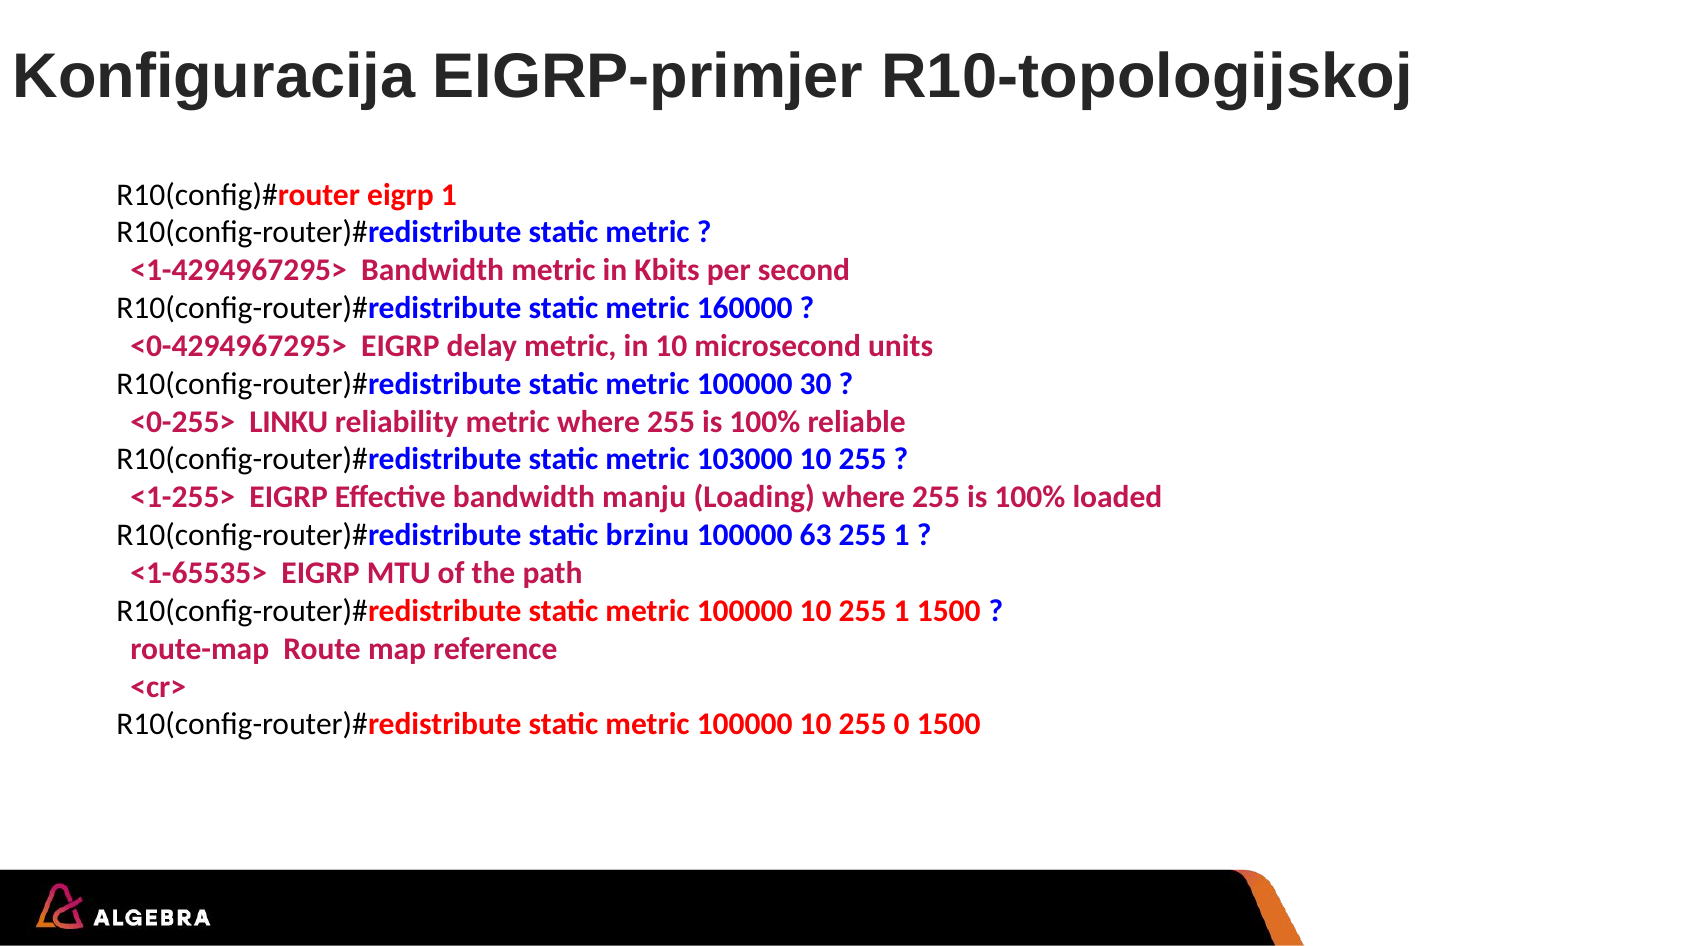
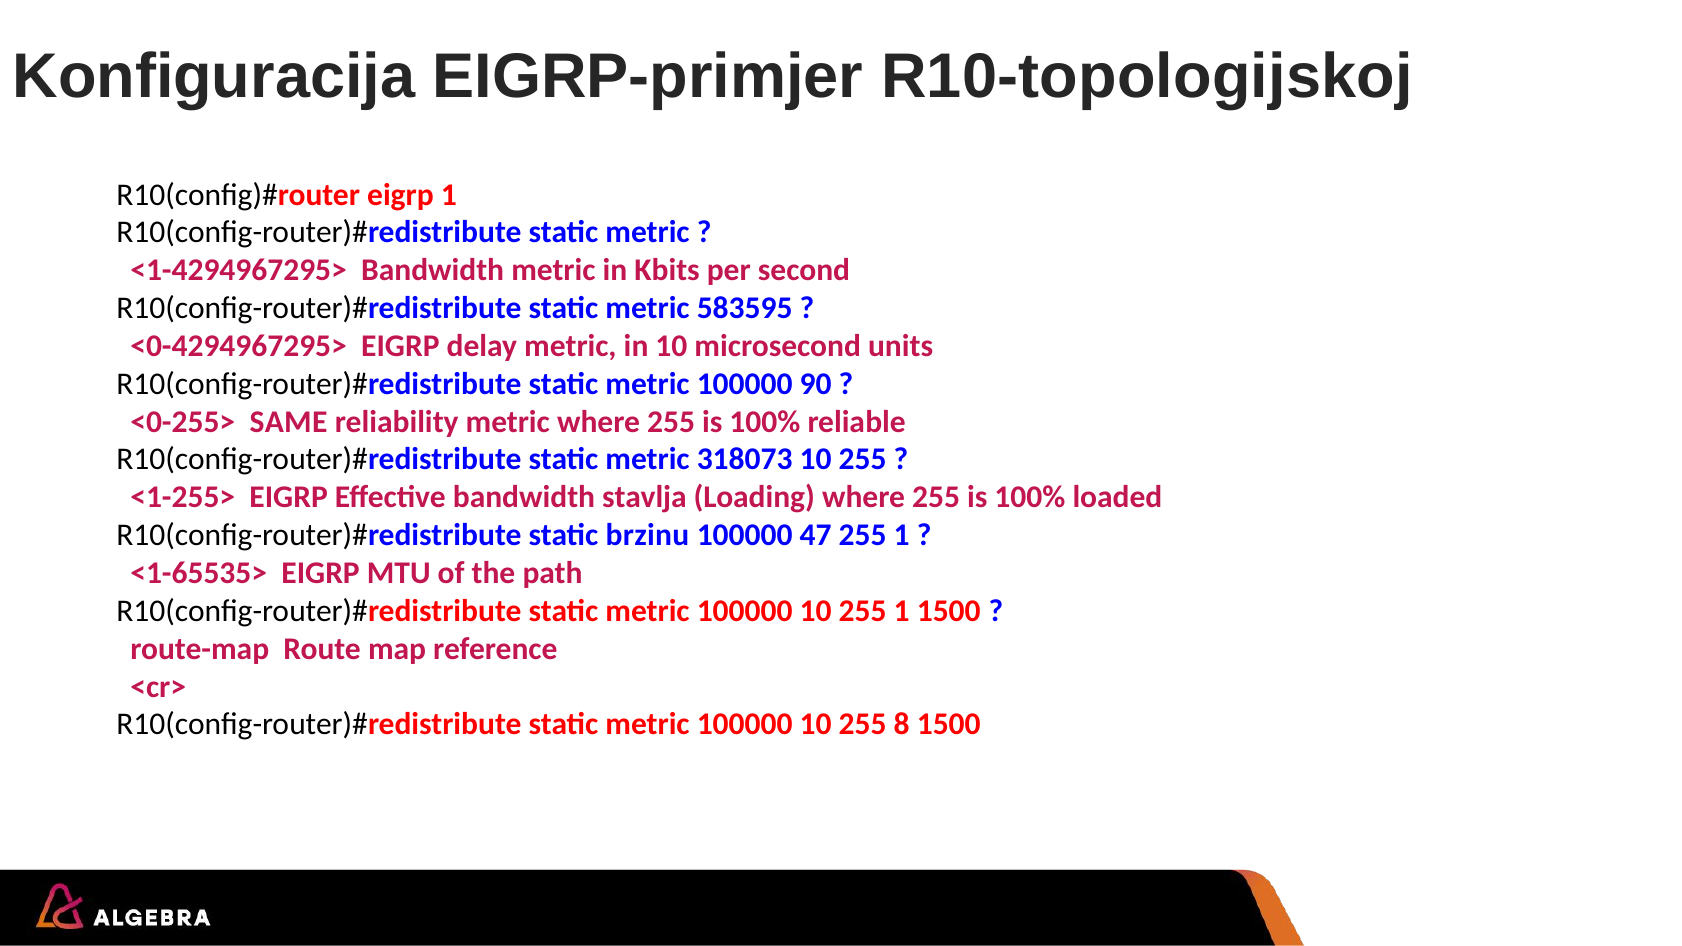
160000: 160000 -> 583595 (745, 308)
30: 30 -> 90 (816, 384)
LINKU: LINKU -> SAME (288, 422)
103000: 103000 -> 318073 (745, 460)
manju: manju -> stavlja (644, 497)
63: 63 -> 47 (816, 535)
0: 0 -> 8 (902, 725)
